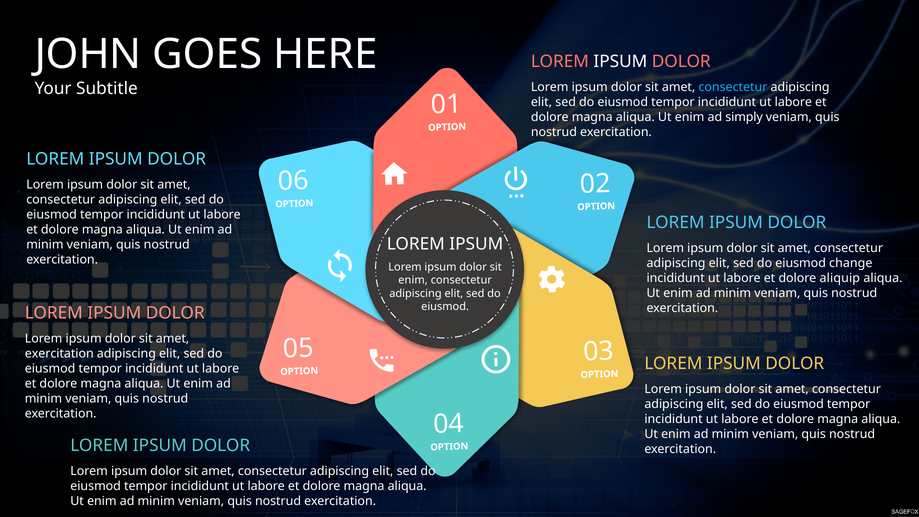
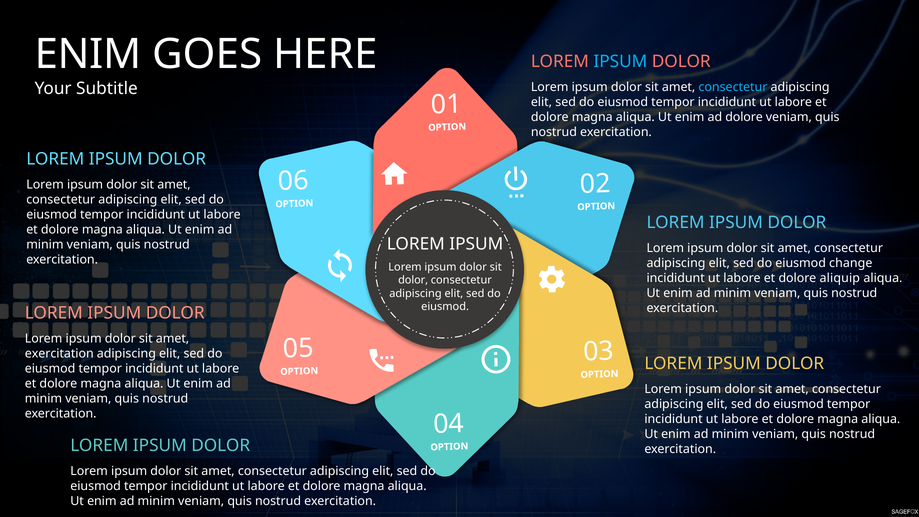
JOHN: JOHN -> ENIM (88, 55)
IPSUM colour: white -> light blue (620, 62)
ad simply: simply -> dolore (744, 117)
enim: enim -> dolor (413, 280)
